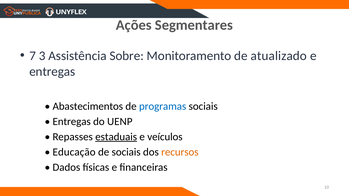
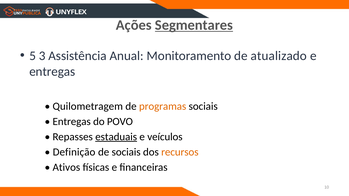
Segmentares underline: none -> present (194, 25)
7: 7 -> 5 (33, 56)
Sobre: Sobre -> Anual (127, 56)
Abastecimentos: Abastecimentos -> Quilometragem (88, 106)
programas colour: blue -> orange (163, 106)
UENP: UENP -> POVO (120, 122)
Educação: Educação -> Definição (74, 152)
Dados: Dados -> Ativos (66, 167)
